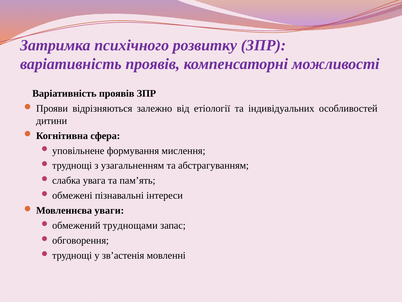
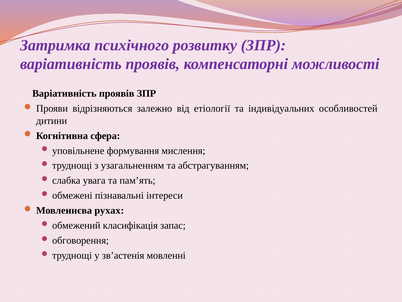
уваги: уваги -> рухах (109, 210)
труднощами: труднощами -> класифікація (130, 225)
